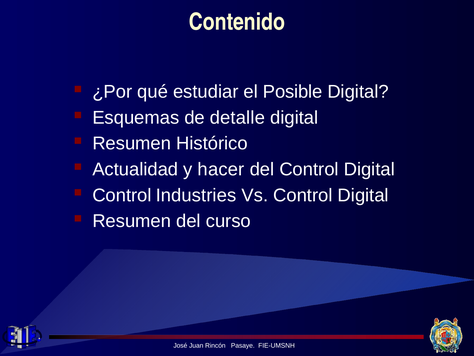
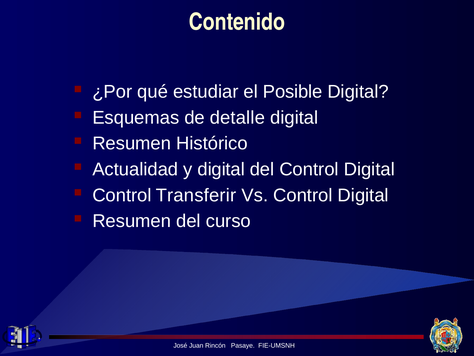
y hacer: hacer -> digital (221, 169)
Industries: Industries -> Transferir (196, 195)
